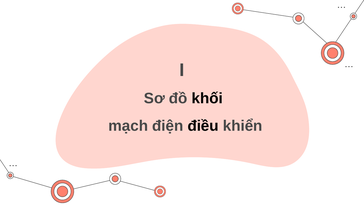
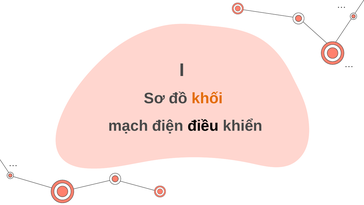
khối colour: black -> orange (207, 98)
